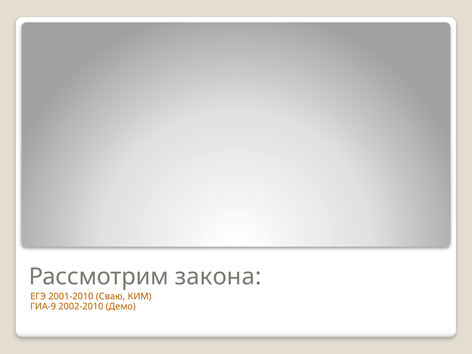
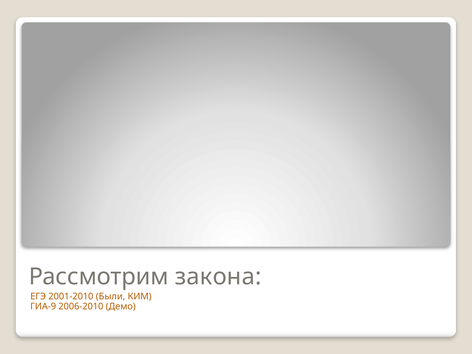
Сваю: Сваю -> Были (111, 296)
2002-2010: 2002-2010 -> 2006-2010 (81, 306)
